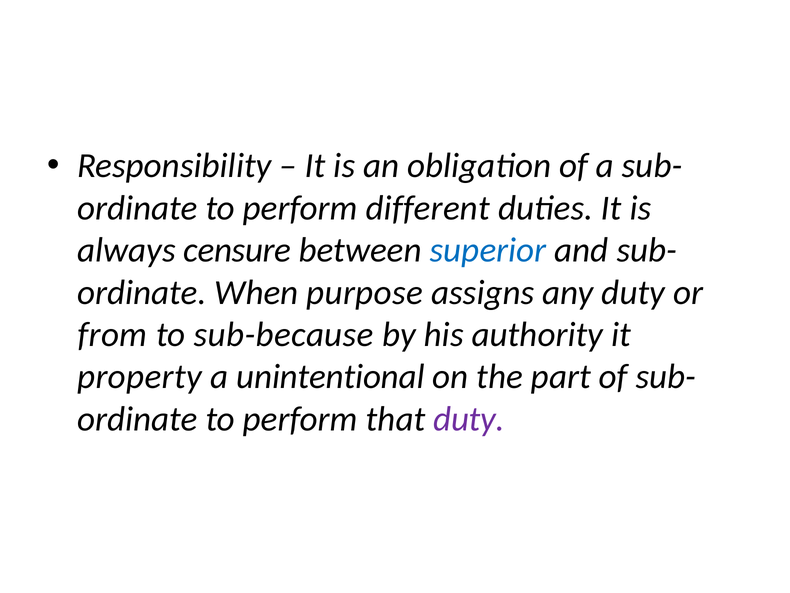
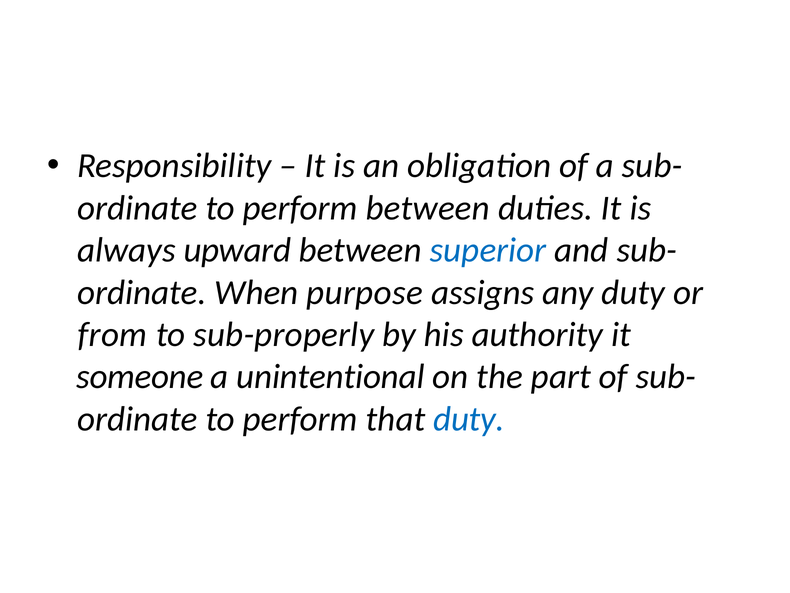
perform different: different -> between (428, 208)
censure: censure -> upward (237, 250)
sub-because: sub-because -> sub-properly (284, 334)
property: property -> someone (140, 376)
duty colour: purple -> blue (469, 419)
